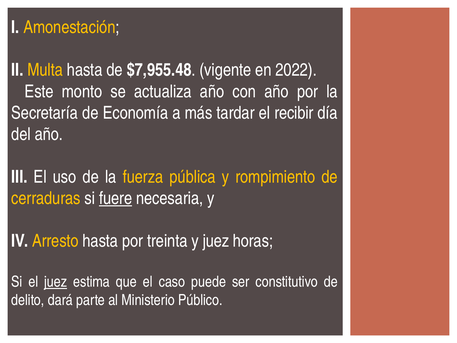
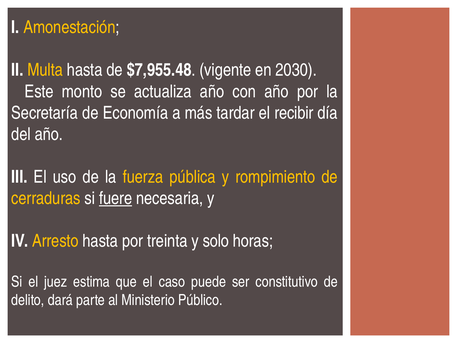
2022: 2022 -> 2030 (296, 70)
y juez: juez -> solo (216, 241)
juez underline: present -> none (56, 282)
